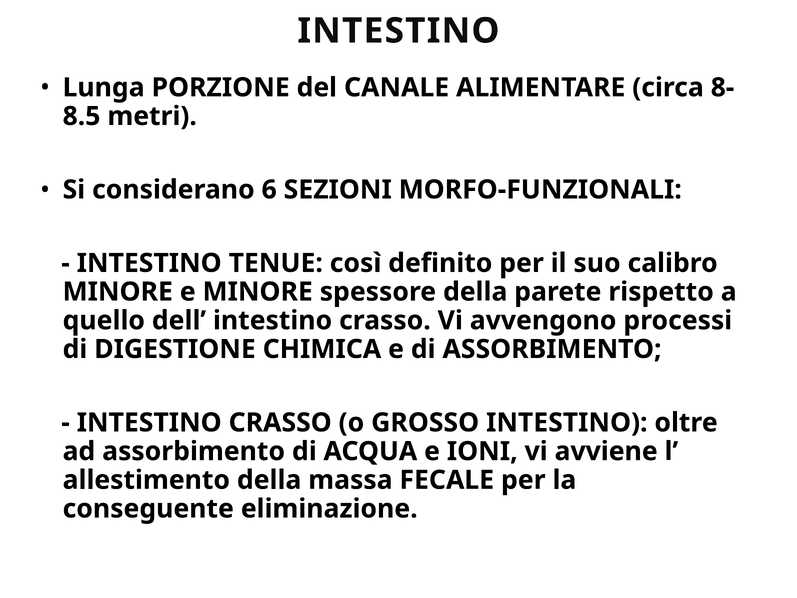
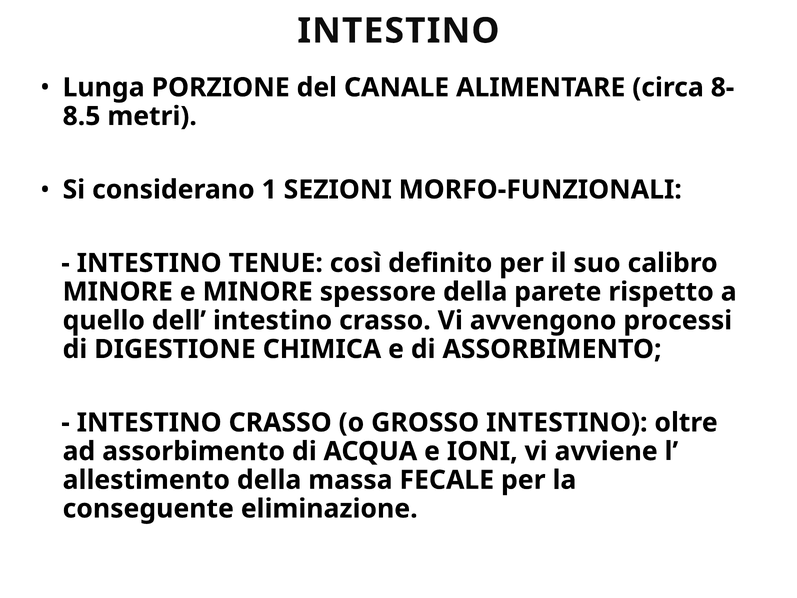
6: 6 -> 1 (269, 190)
